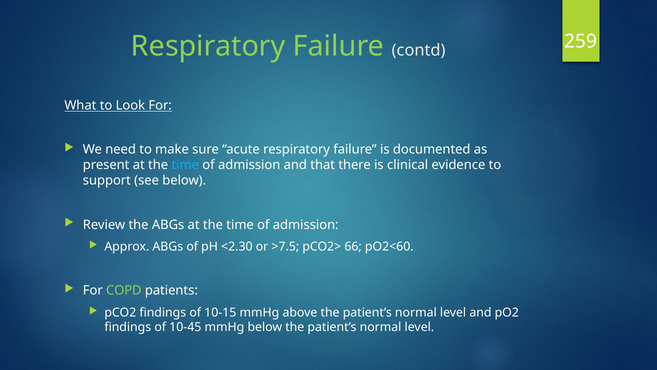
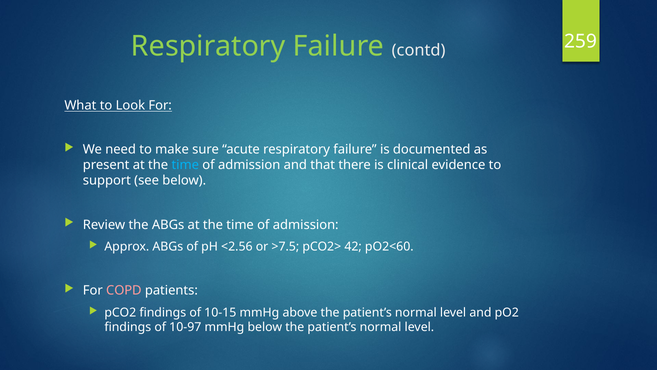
<2.30: <2.30 -> <2.56 (237, 247)
66: 66 -> 42 (353, 247)
COPD colour: light green -> pink (124, 290)
10-45: 10-45 -> 10-97 (185, 327)
